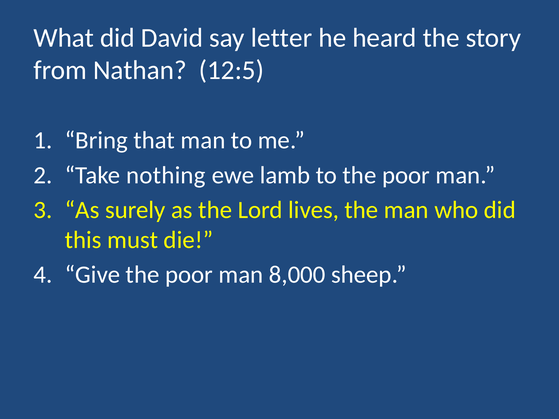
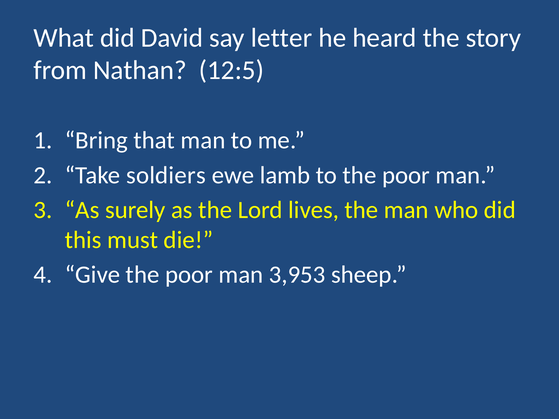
nothing: nothing -> soldiers (166, 175)
8,000: 8,000 -> 3,953 (297, 275)
